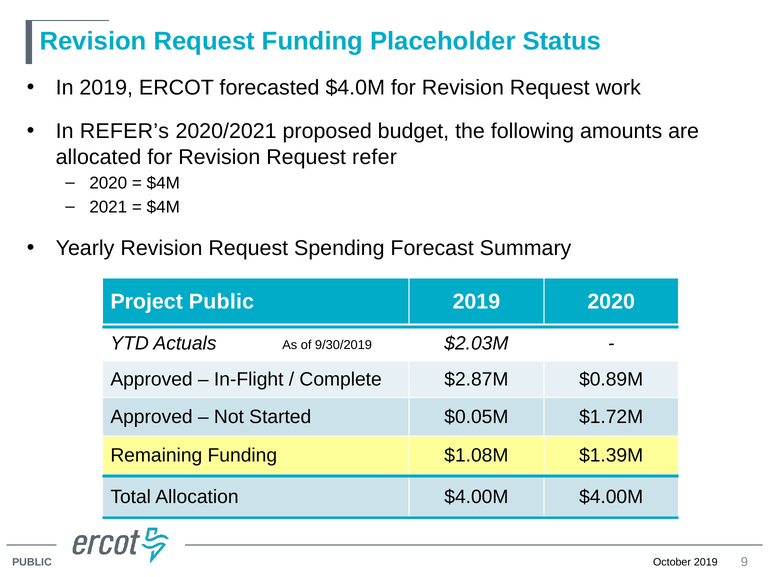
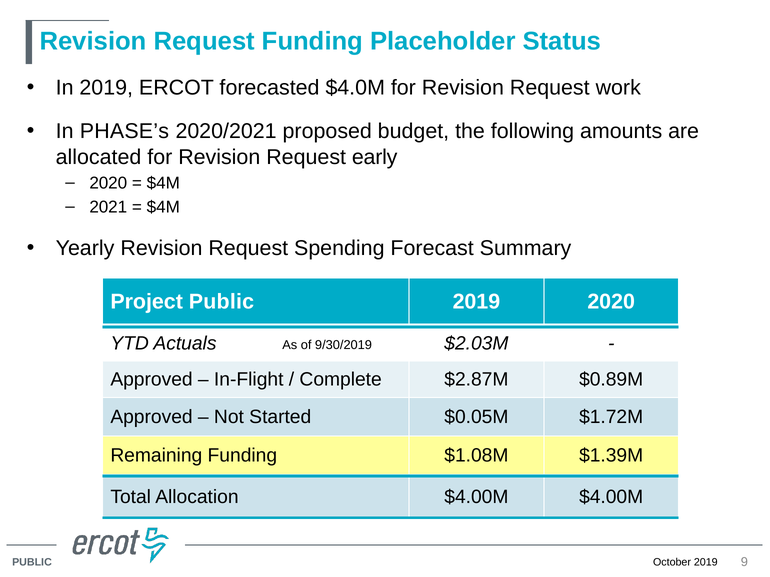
REFER’s: REFER’s -> PHASE’s (124, 131)
refer: refer -> early (375, 157)
